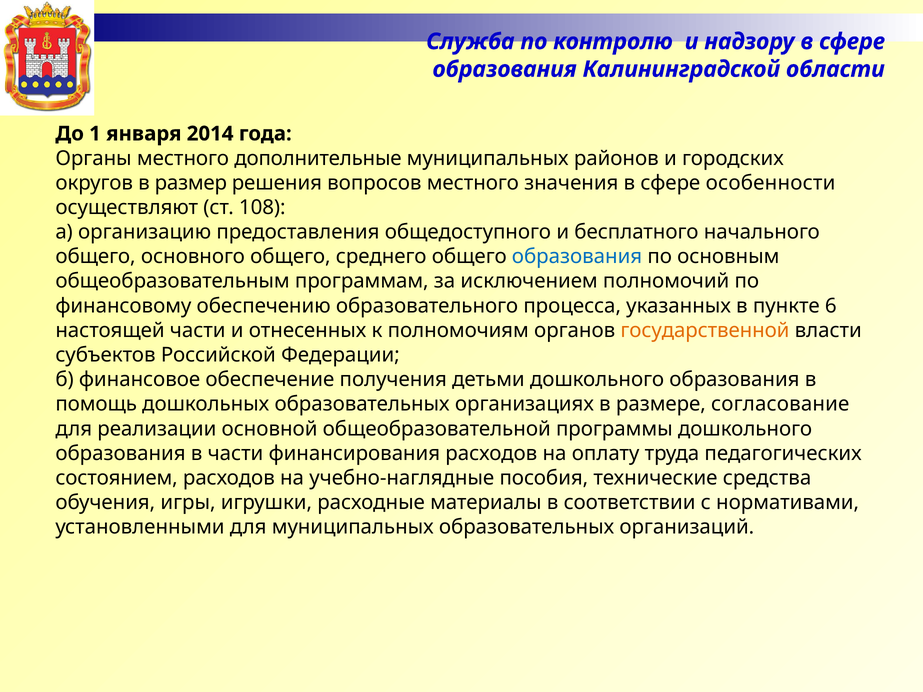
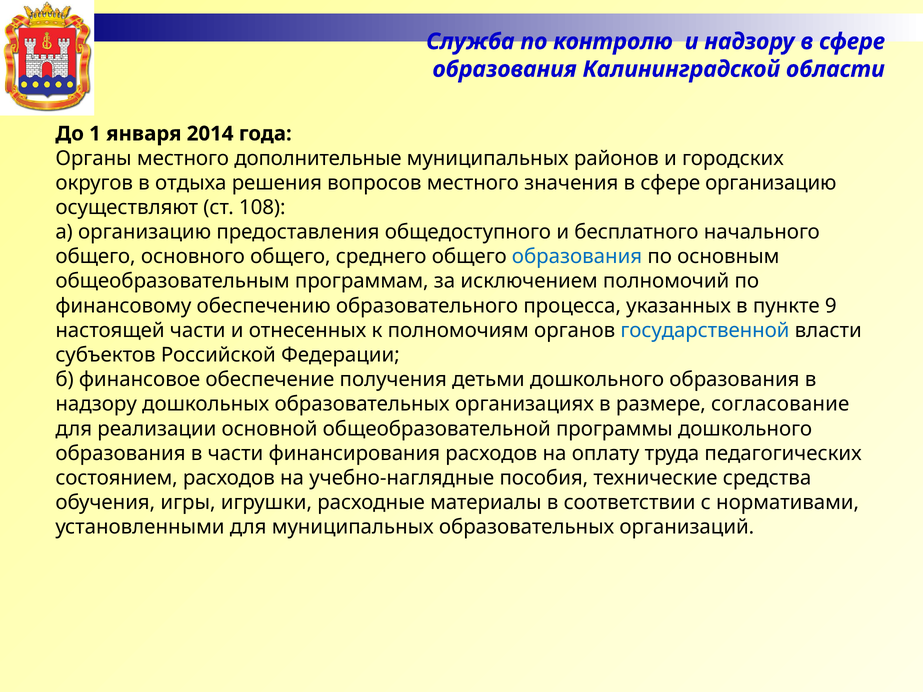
размер: размер -> отдыха (191, 183)
сфере особенности: особенности -> организацию (771, 183)
6: 6 -> 9 (831, 306)
государственной colour: orange -> blue (705, 331)
помощь: помощь -> надзору (96, 404)
